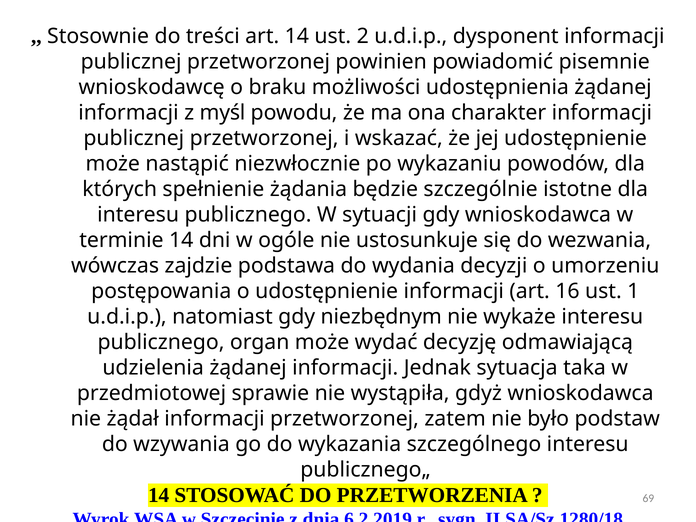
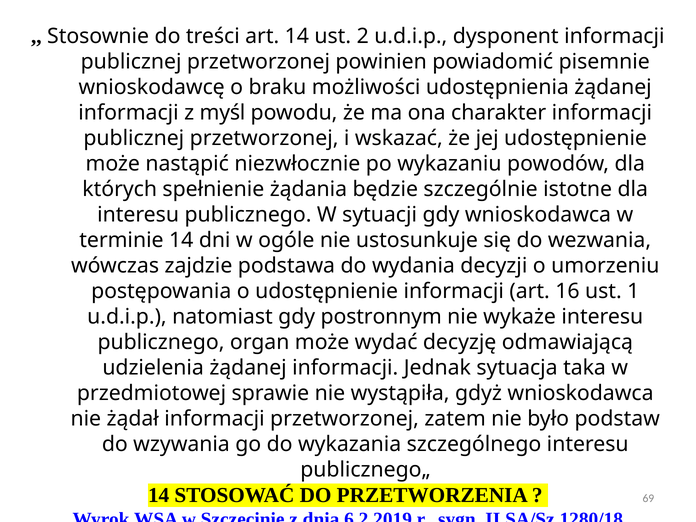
niezbędnym: niezbędnym -> postronnym (381, 317)
